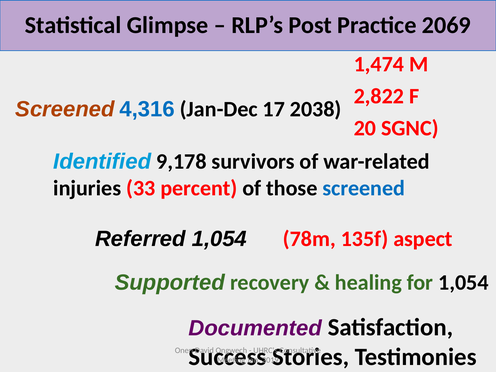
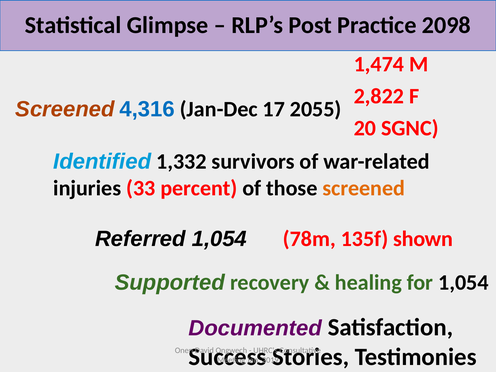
2069: 2069 -> 2098 (446, 25)
2038: 2038 -> 2055 (316, 109)
9,178: 9,178 -> 1,332 (181, 162)
screened colour: blue -> orange (364, 188)
aspect: aspect -> shown (423, 239)
